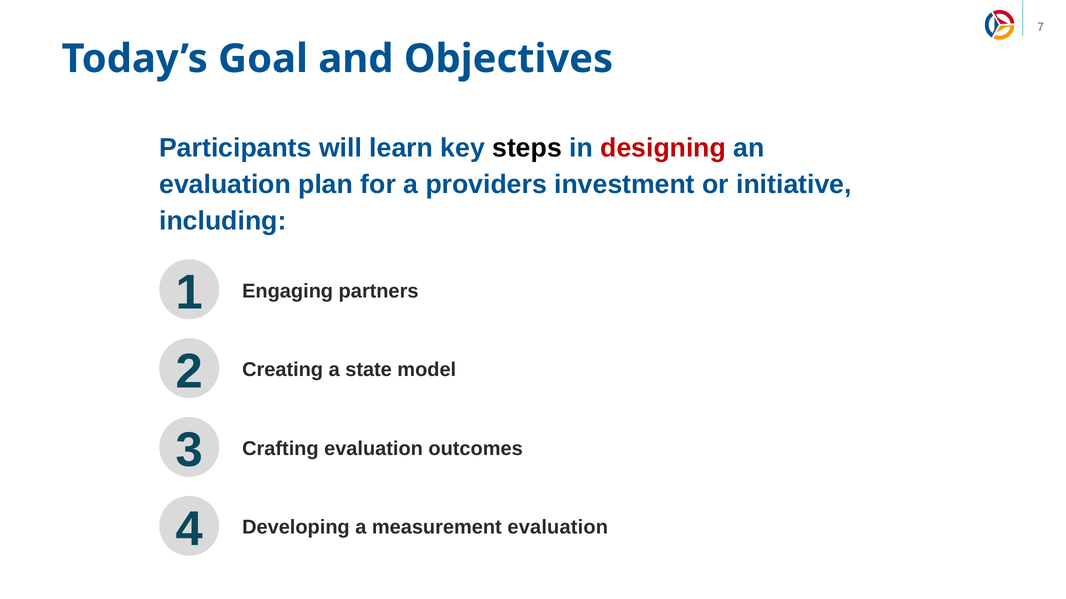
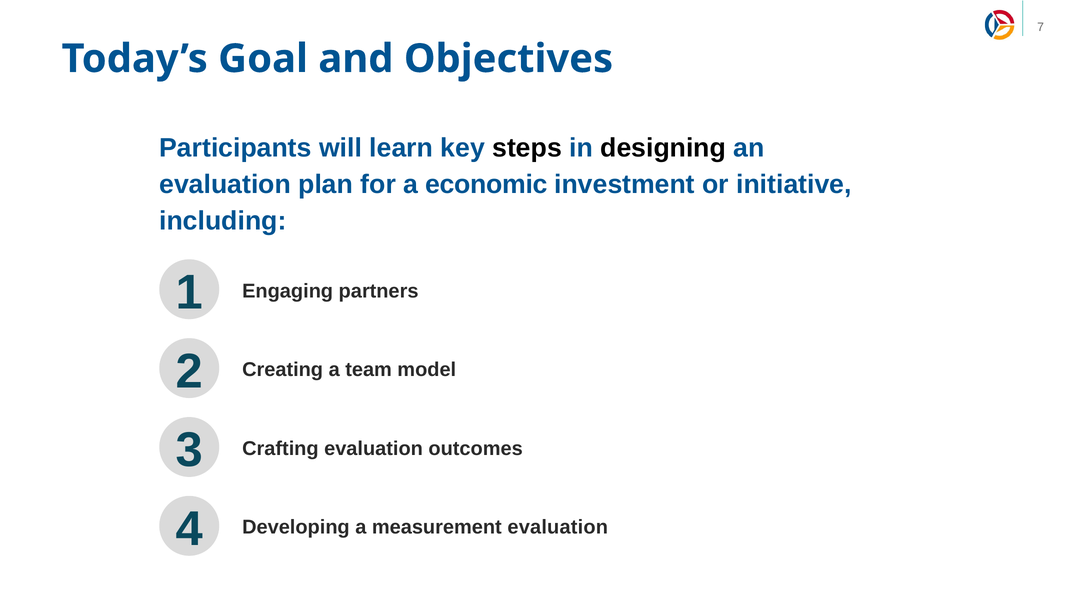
designing colour: red -> black (663, 148)
providers: providers -> economic (486, 185)
state: state -> team (369, 370)
